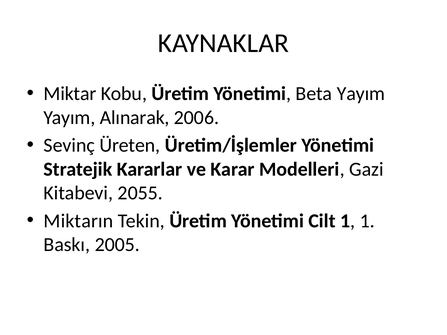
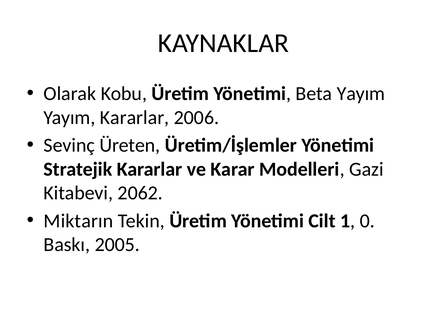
Miktar: Miktar -> Olarak (70, 94)
Yayım Alınarak: Alınarak -> Kararlar (135, 118)
2055: 2055 -> 2062 (140, 193)
1 1: 1 -> 0 (367, 221)
